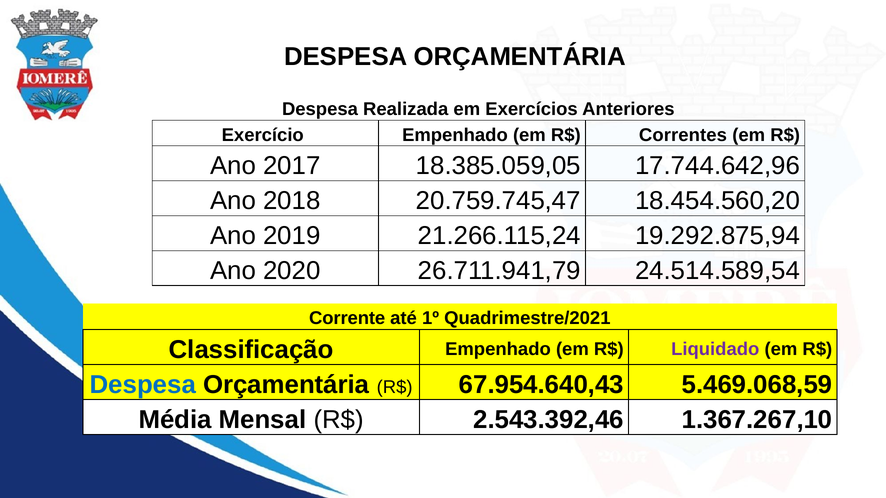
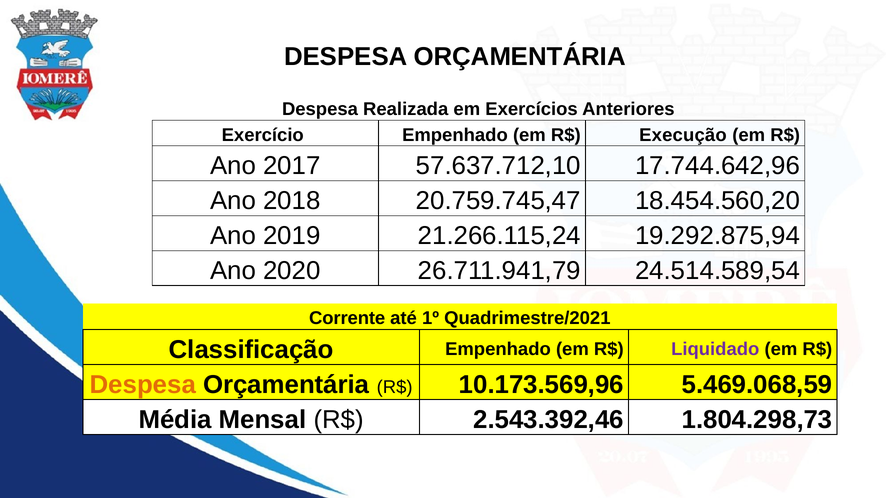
Correntes: Correntes -> Execução (683, 135)
18.385.059,05: 18.385.059,05 -> 57.637.712,10 (498, 166)
Despesa colour: blue -> orange (143, 385)
67.954.640,43: 67.954.640,43 -> 10.173.569,96 (541, 385)
1.367.267,10: 1.367.267,10 -> 1.804.298,73 (757, 420)
